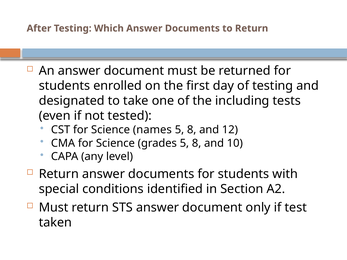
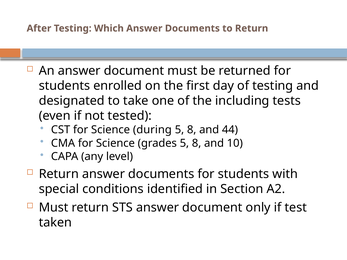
names: names -> during (152, 130)
12: 12 -> 44 (230, 130)
